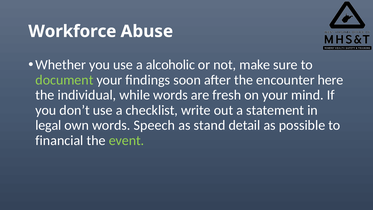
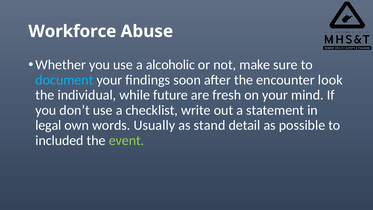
document colour: light green -> light blue (64, 80)
here: here -> look (330, 80)
while words: words -> future (171, 95)
Speech: Speech -> Usually (154, 125)
financial: financial -> included (59, 140)
